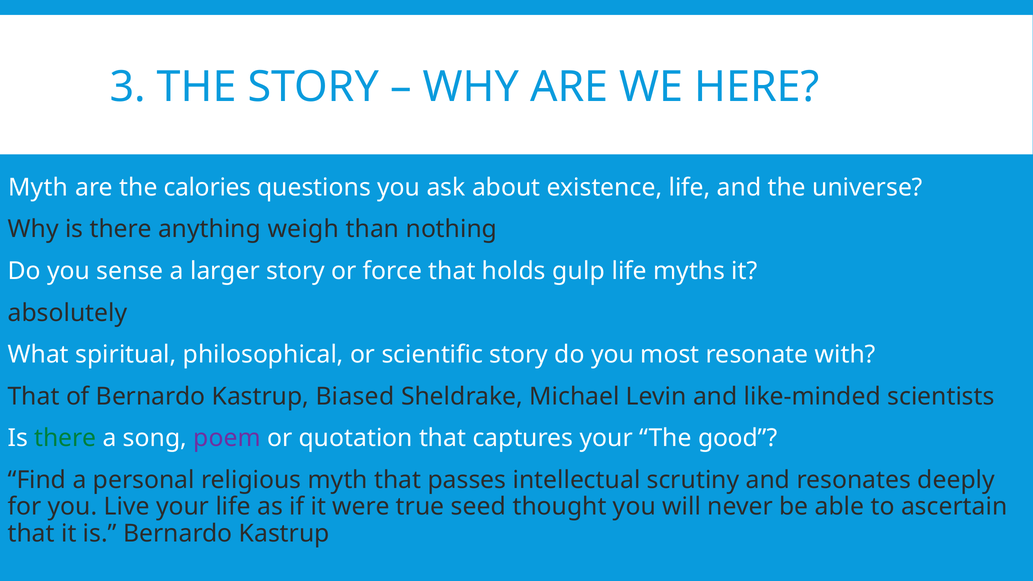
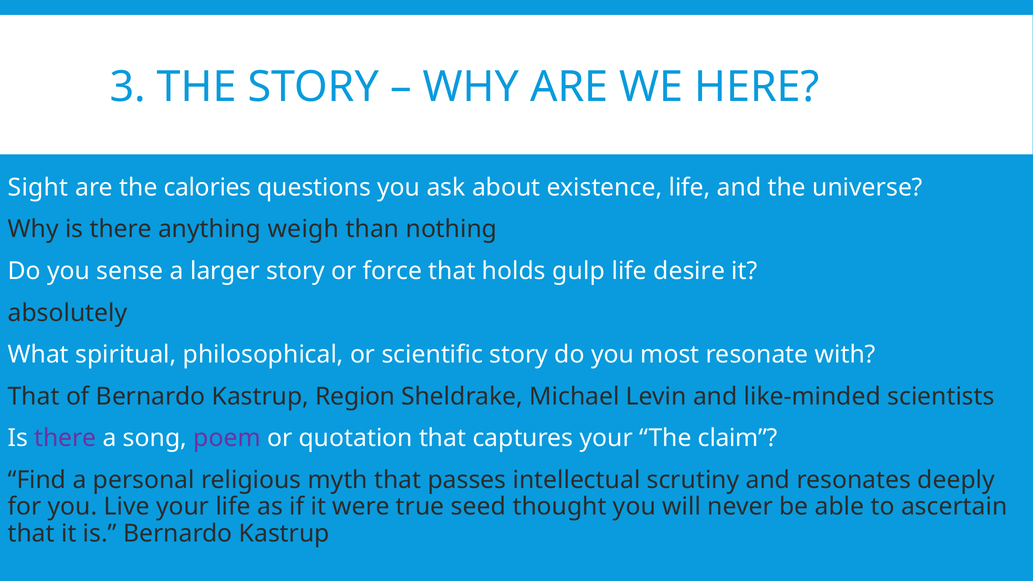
Myth: Myth -> Sight (38, 188)
myths: myths -> desire (689, 271)
Biased: Biased -> Region (355, 396)
there colour: green -> purple (65, 438)
good: good -> claim (738, 438)
